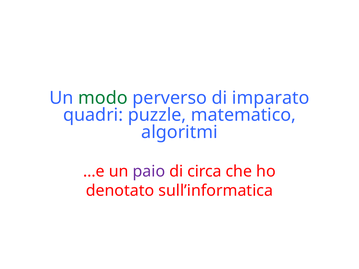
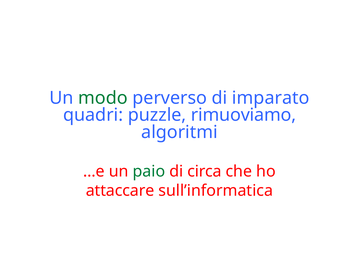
matematico: matematico -> rimuoviamo (244, 115)
paio colour: purple -> green (149, 172)
denotato: denotato -> attaccare (120, 191)
